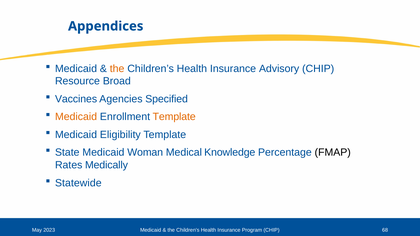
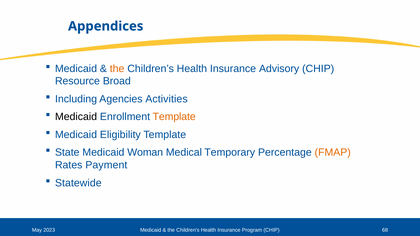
Vaccines: Vaccines -> Including (76, 99)
Specified: Specified -> Activities (167, 99)
Medicaid colour: orange -> black (76, 117)
Knowledge: Knowledge -> Temporary (230, 153)
FMAP colour: black -> orange (333, 153)
Medically: Medically -> Payment (106, 165)
